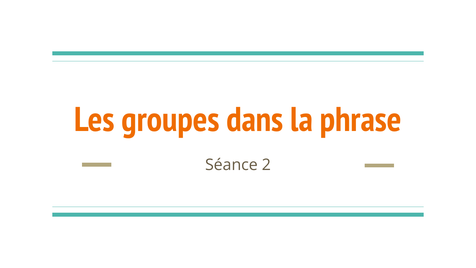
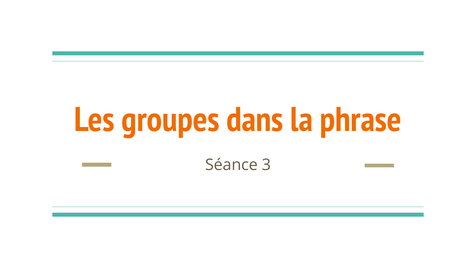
2: 2 -> 3 (266, 165)
